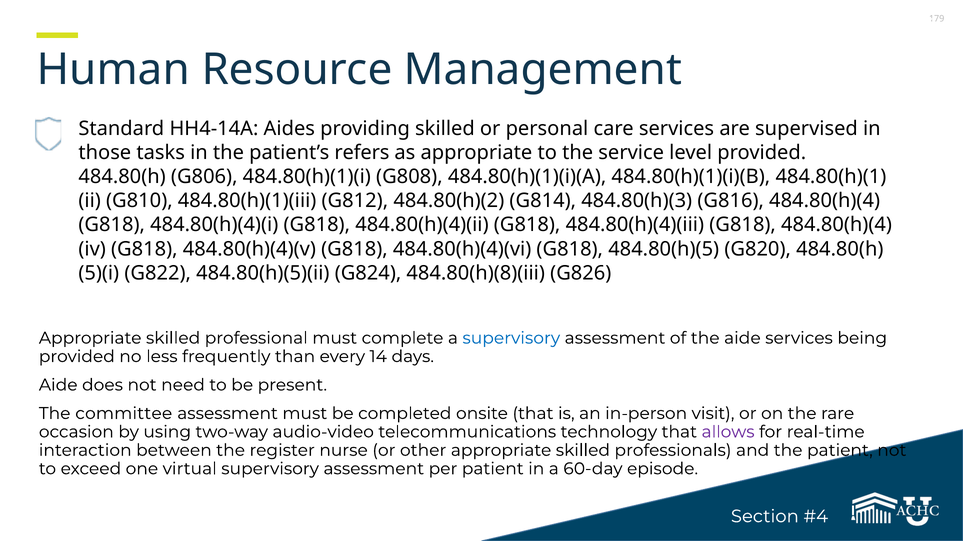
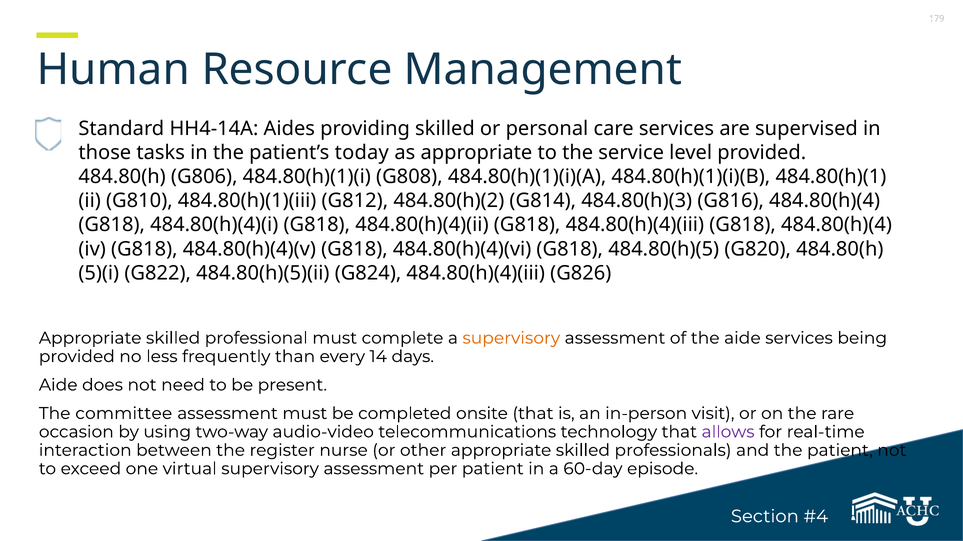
refers: refers -> today (362, 153)
G824 484.80(h)(8)(iii: 484.80(h)(8)(iii -> 484.80(h)(4)(iii (476, 273)
supervisory colour: blue -> orange (511, 338)
